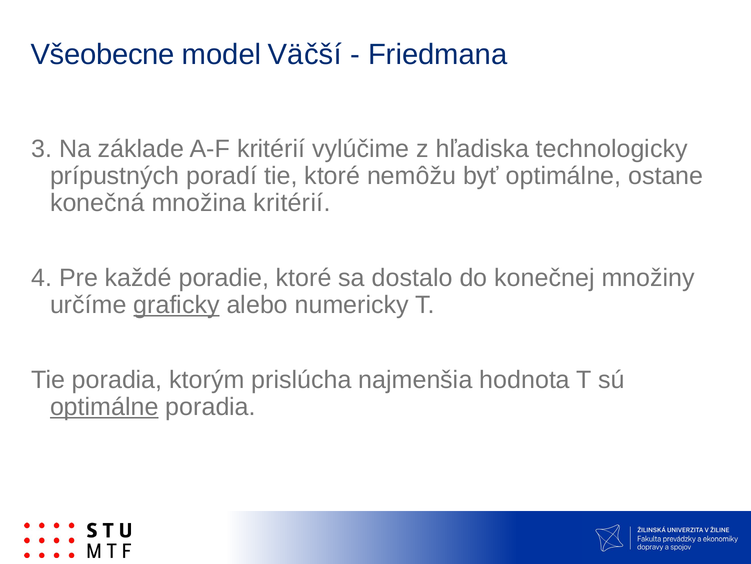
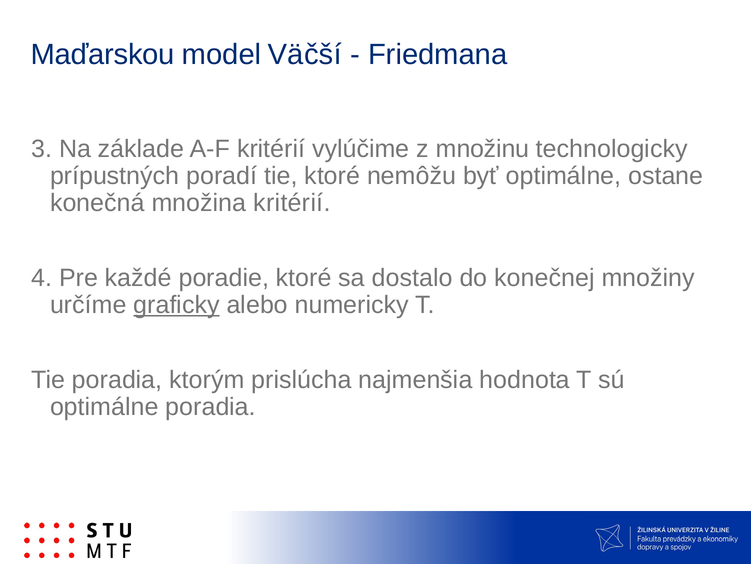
Všeobecne: Všeobecne -> Maďarskou (103, 54)
hľadiska: hľadiska -> množinu (483, 149)
optimálne underline: present -> none (104, 407)
